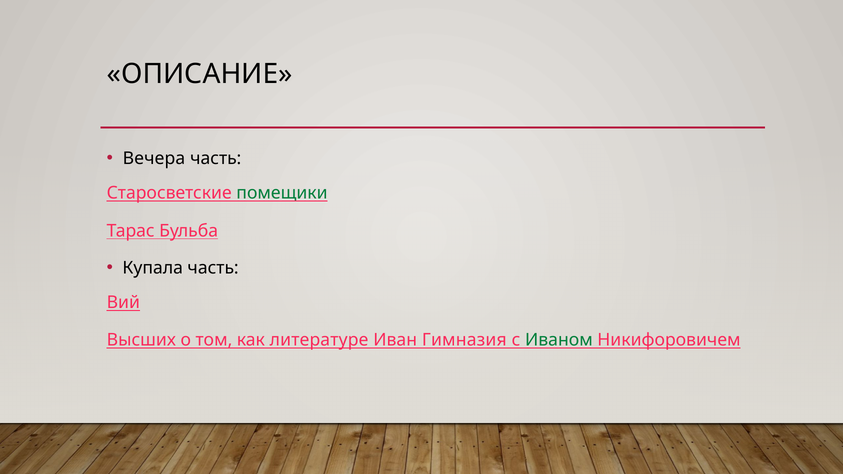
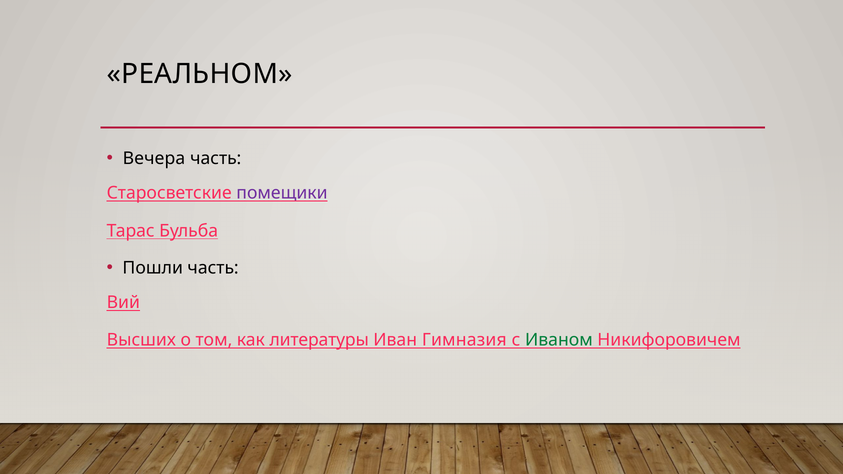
ОПИСАНИЕ: ОПИСАНИЕ -> РЕАЛЬНОМ (200, 74)
помещики colour: green -> purple (282, 193)
Купала: Купала -> Пошли (153, 268)
литературе: литературе -> литературы (319, 340)
